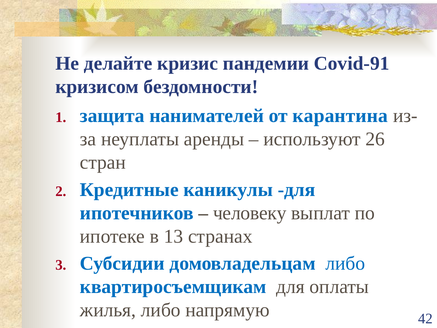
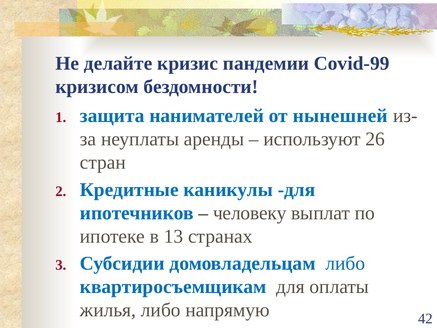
Covid-91: Covid-91 -> Covid-99 (352, 63)
карантина: карантина -> нынешней (340, 116)
